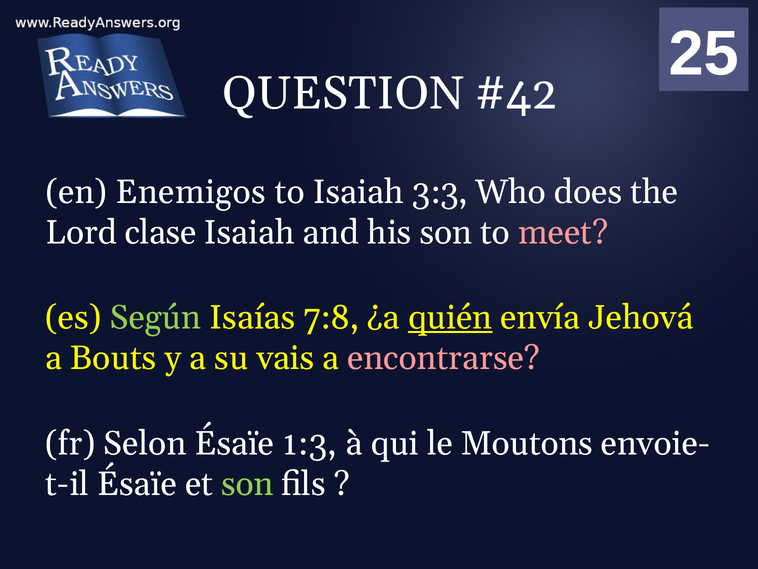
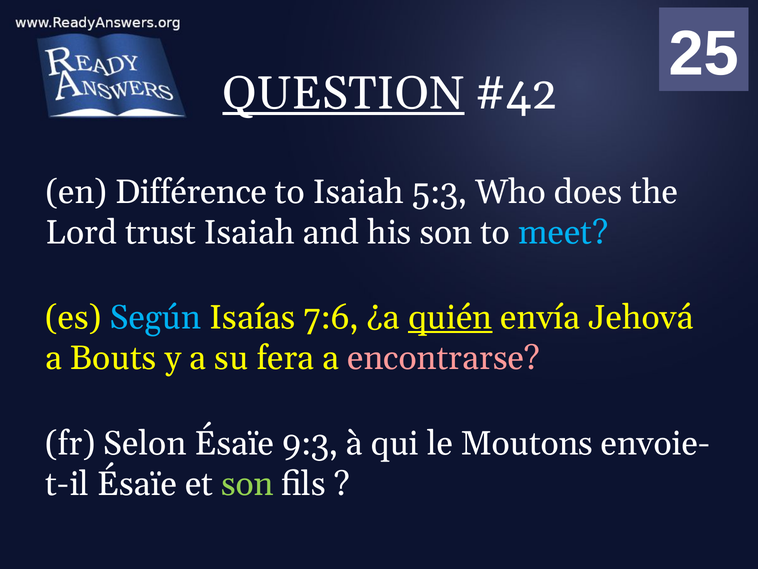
QUESTION underline: none -> present (344, 94)
Enemigos: Enemigos -> Différence (191, 192)
3:3: 3:3 -> 5:3 (440, 192)
clase: clase -> trust (161, 232)
meet colour: pink -> light blue (563, 232)
Según colour: light green -> light blue (155, 317)
7:8: 7:8 -> 7:6 (331, 317)
vais: vais -> fera (285, 358)
1:3: 1:3 -> 9:3 (310, 443)
